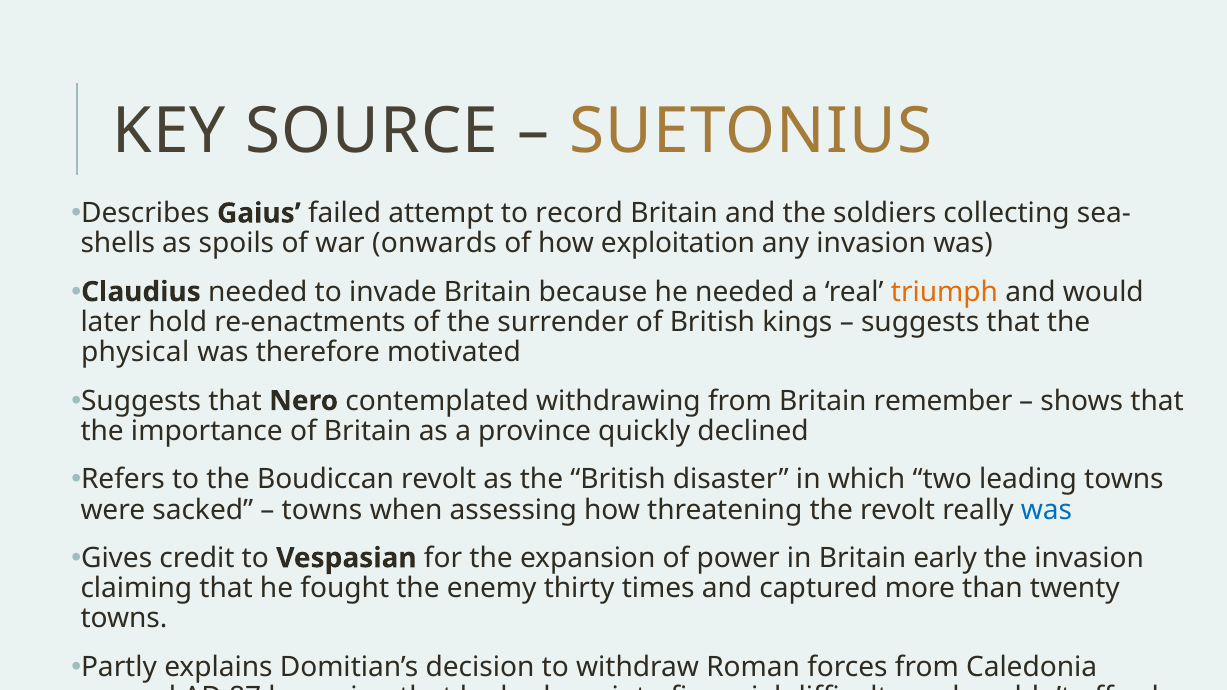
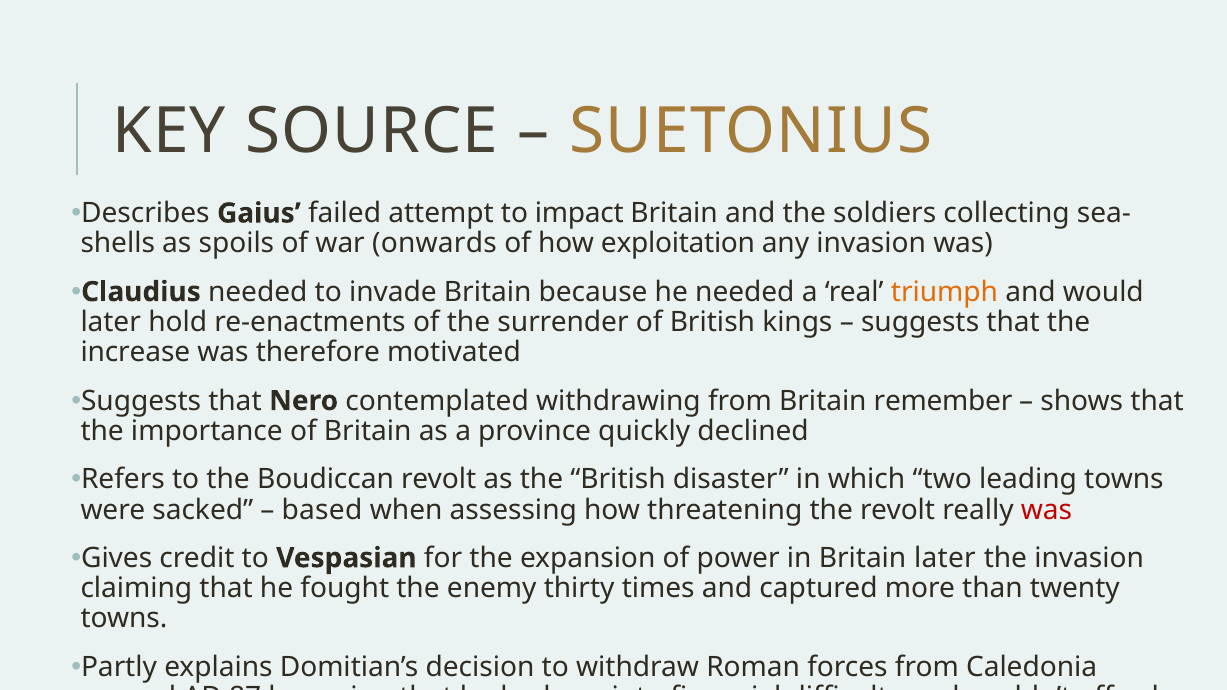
record: record -> impact (579, 213)
physical: physical -> increase (135, 353)
towns: towns -> based (322, 510)
was colour: blue -> red (1047, 510)
Britain early: early -> later (945, 558)
